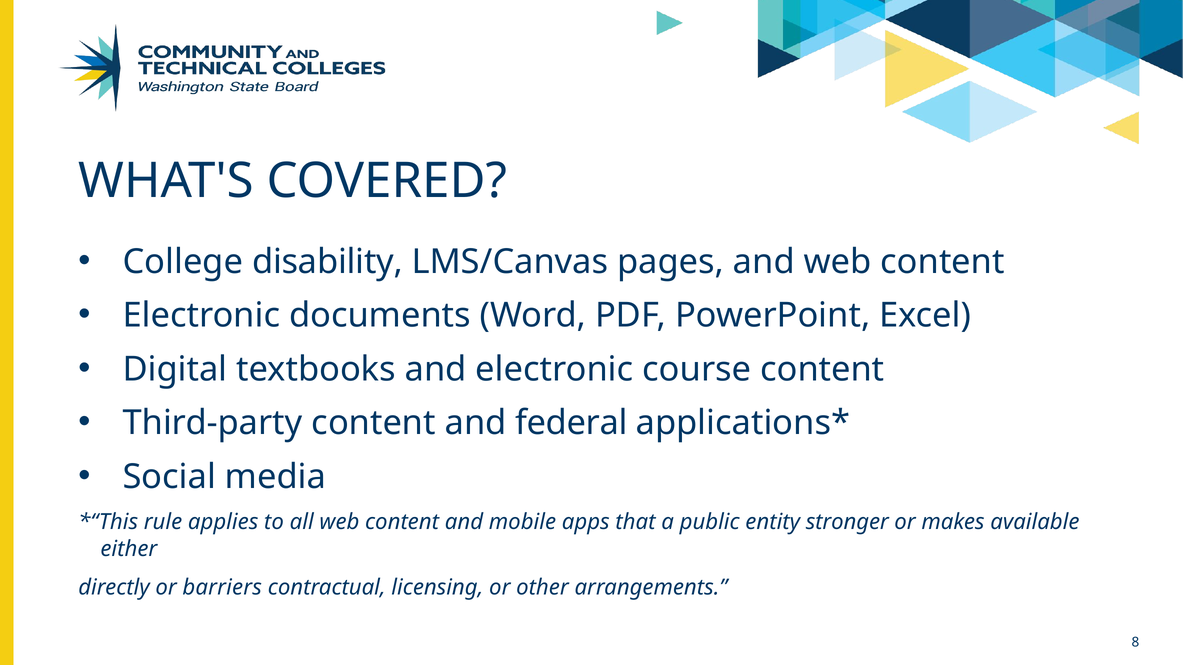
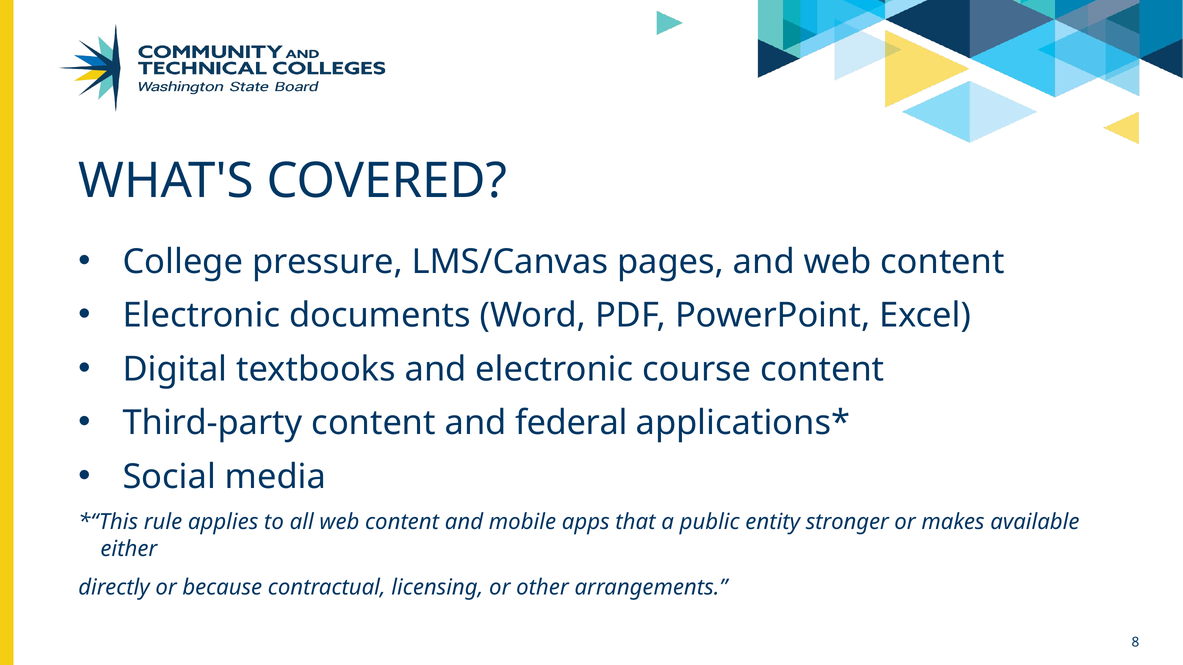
disability: disability -> pressure (327, 262)
barriers: barriers -> because (222, 588)
